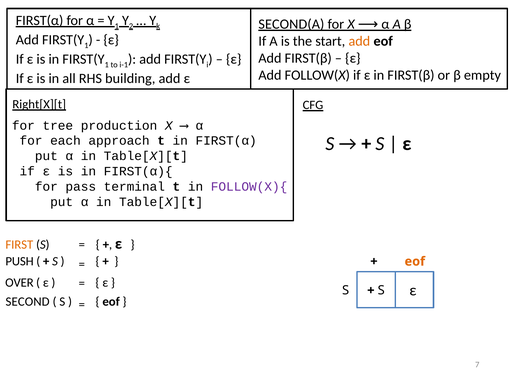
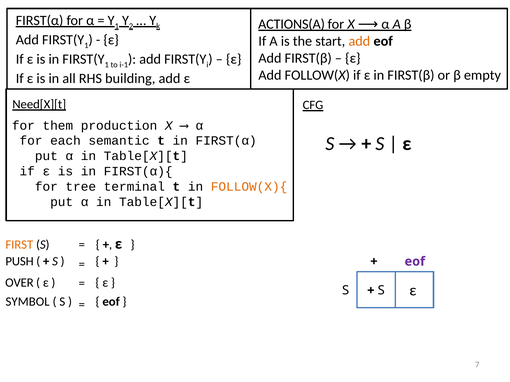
SECOND(A: SECOND(A -> ACTIONS(A (292, 24)
Right[X][t: Right[X][t -> Need[X][t (39, 104)
tree: tree -> them (58, 126)
approach: approach -> semantic (119, 141)
pass: pass -> tree (81, 187)
FOLLOW(X){ colour: purple -> orange (249, 187)
eof colour: orange -> purple (415, 262)
SECOND: SECOND -> SYMBOL (28, 302)
